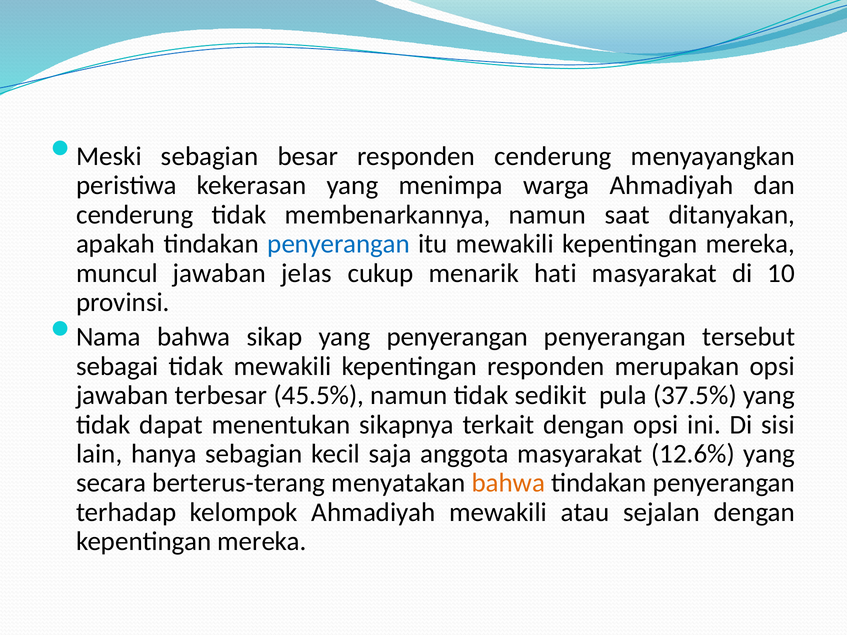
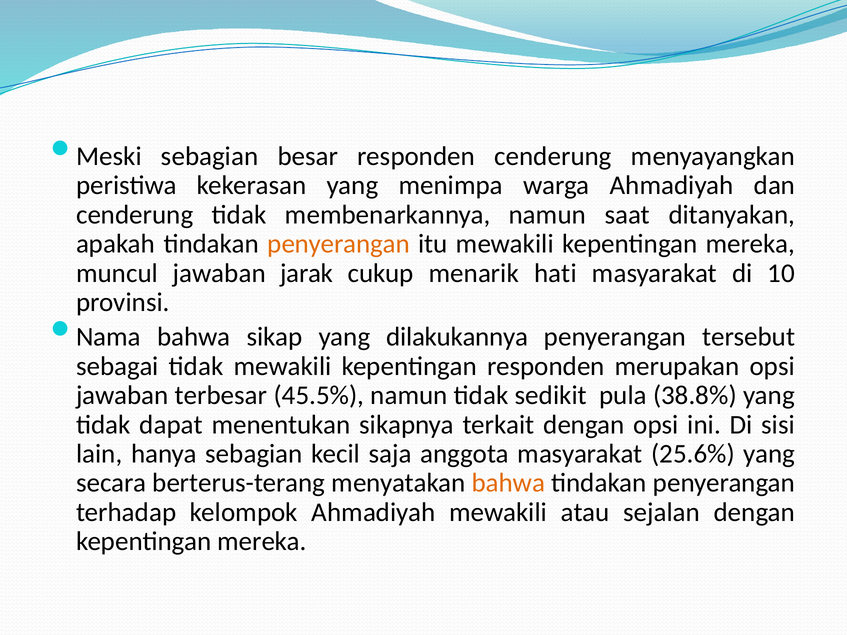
penyerangan colour: blue -> orange (339, 244)
jelas: jelas -> jarak (307, 273)
yang penyerangan: penyerangan -> dilakukannya (457, 337)
37.5%: 37.5% -> 38.8% (695, 396)
12.6%: 12.6% -> 25.6% (693, 454)
